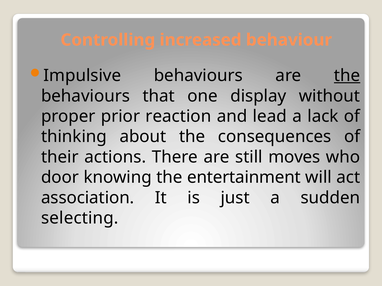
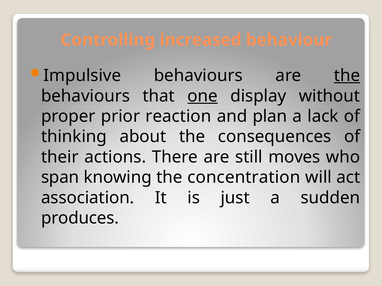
one underline: none -> present (203, 96)
lead: lead -> plan (270, 116)
door: door -> span (60, 178)
entertainment: entertainment -> concentration (244, 178)
selecting: selecting -> produces (80, 218)
